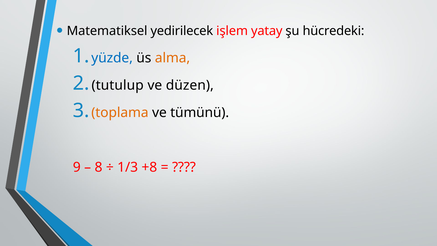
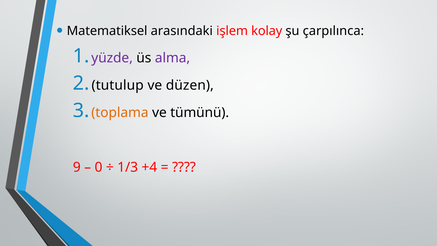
yedirilecek: yedirilecek -> arasındaki (182, 31)
yatay: yatay -> kolay (267, 31)
hücredeki: hücredeki -> çarpılınca (333, 31)
yüzde colour: blue -> purple (112, 58)
alma colour: orange -> purple (173, 58)
8: 8 -> 0 (99, 167)
+8: +8 -> +4 (149, 167)
